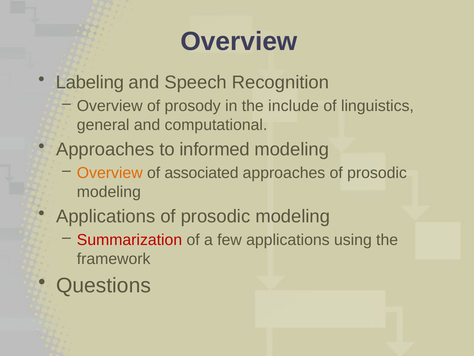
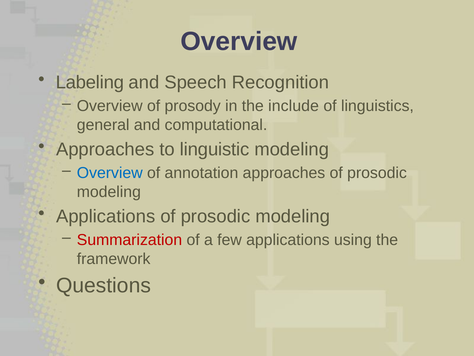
informed: informed -> linguistic (215, 149)
Overview colour: orange -> blue (110, 173)
associated: associated -> annotation (201, 173)
